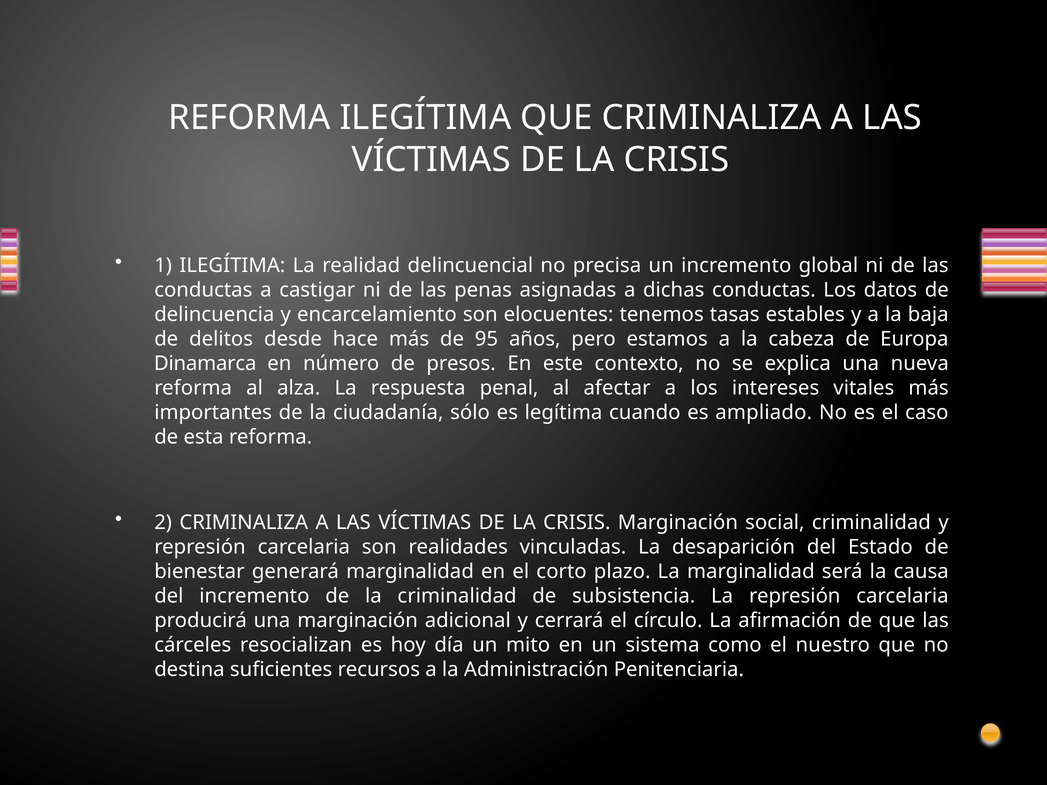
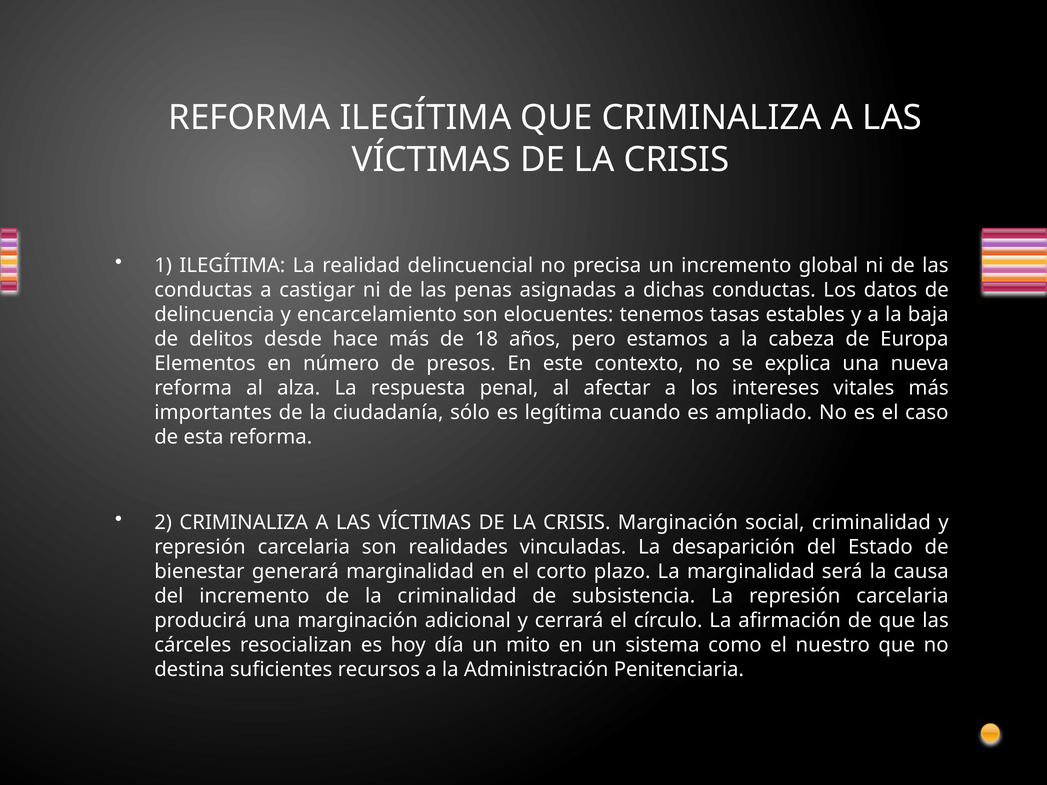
95: 95 -> 18 (486, 339)
Dinamarca: Dinamarca -> Elementos (205, 363)
